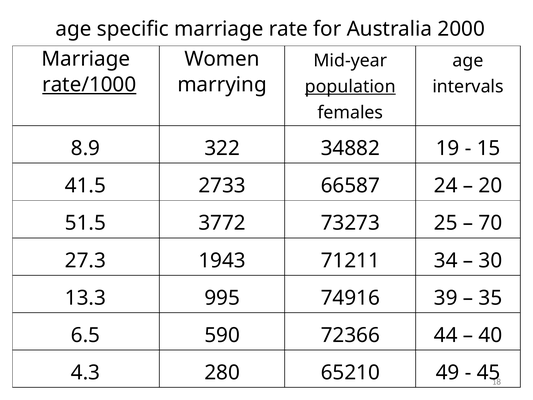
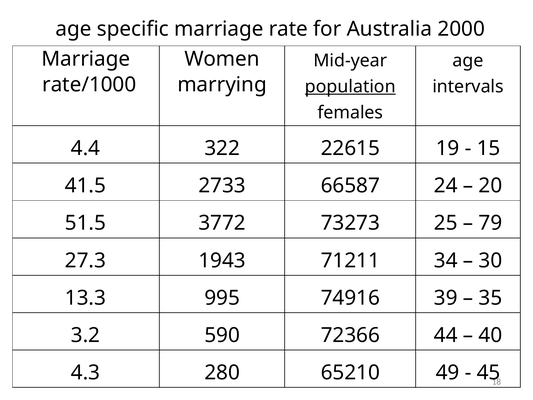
rate/1000 underline: present -> none (89, 85)
8.9: 8.9 -> 4.4 (85, 148)
34882: 34882 -> 22615 (350, 148)
70: 70 -> 79 (490, 223)
6.5: 6.5 -> 3.2 (85, 335)
